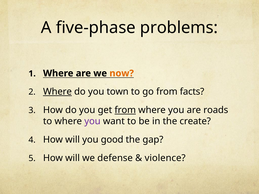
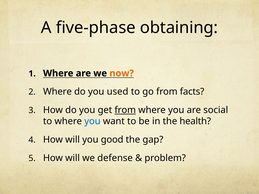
problems: problems -> obtaining (179, 28)
Where underline: present -> none (57, 92)
town: town -> used (118, 92)
roads: roads -> social (216, 110)
you colour: purple -> blue (92, 121)
create: create -> health (195, 121)
violence: violence -> problem (165, 158)
